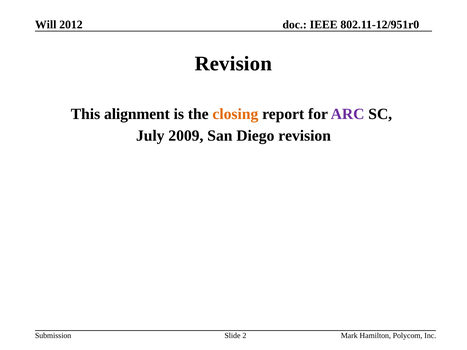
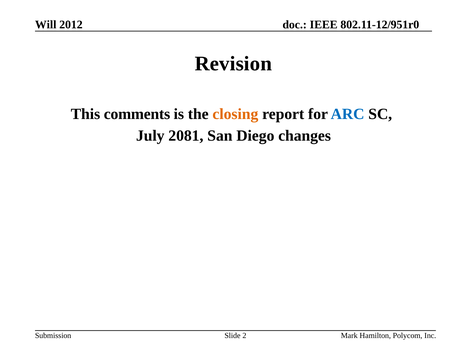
alignment: alignment -> comments (137, 114)
ARC colour: purple -> blue (348, 114)
2009: 2009 -> 2081 (186, 136)
Diego revision: revision -> changes (305, 136)
